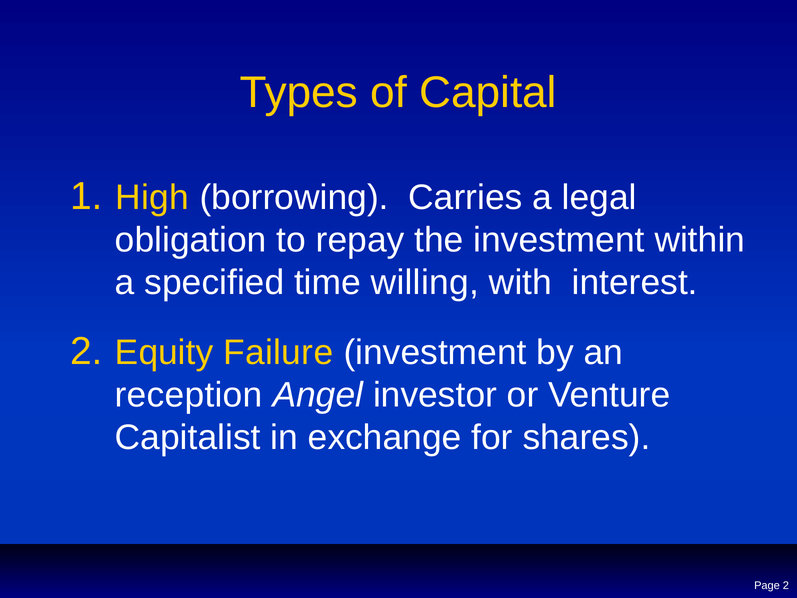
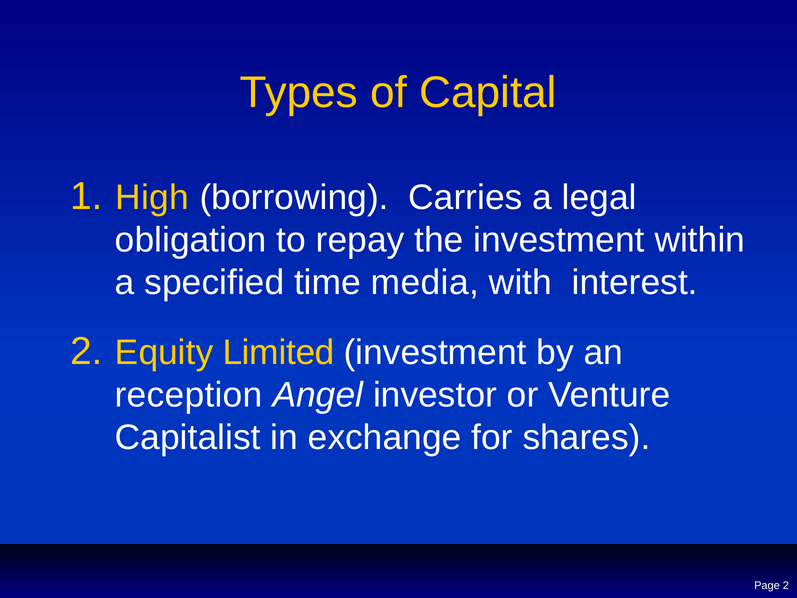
willing: willing -> media (425, 282)
Failure: Failure -> Limited (279, 352)
